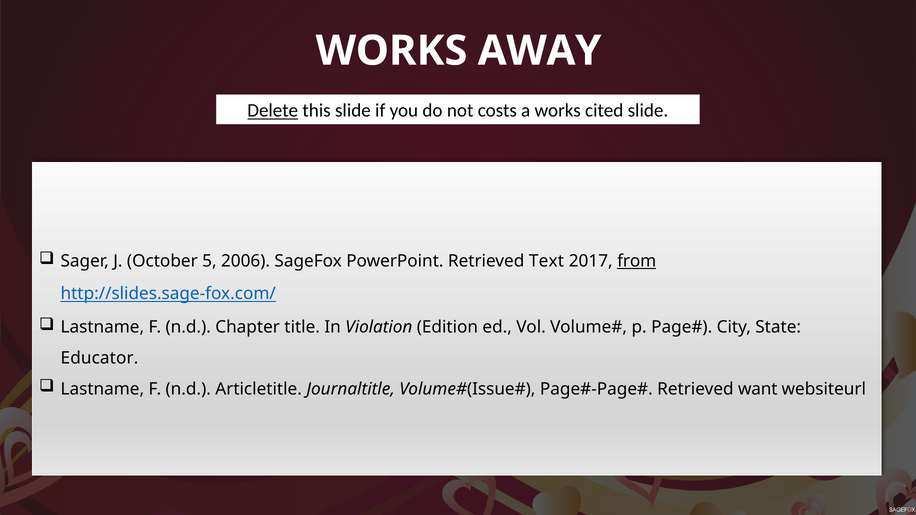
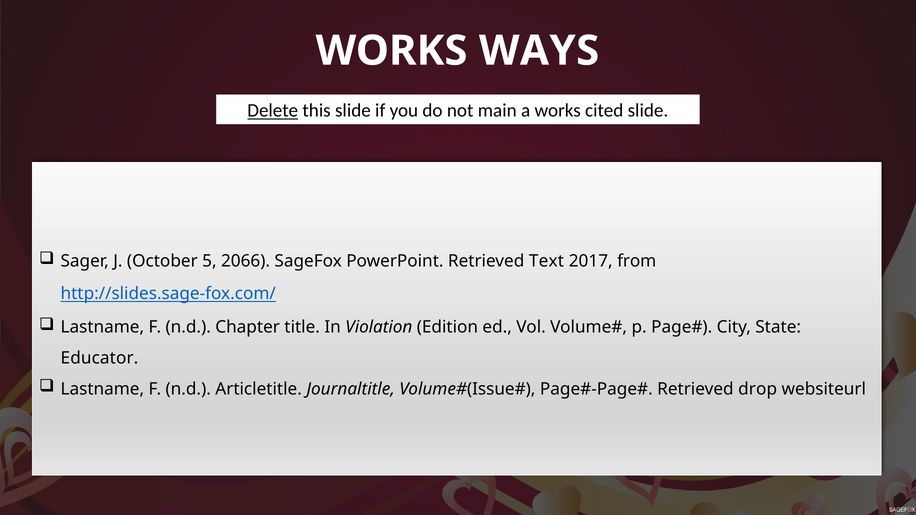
AWAY: AWAY -> WAYS (539, 51)
costs: costs -> main (497, 111)
2006: 2006 -> 2066 (246, 261)
from underline: present -> none (637, 261)
want: want -> drop (758, 389)
